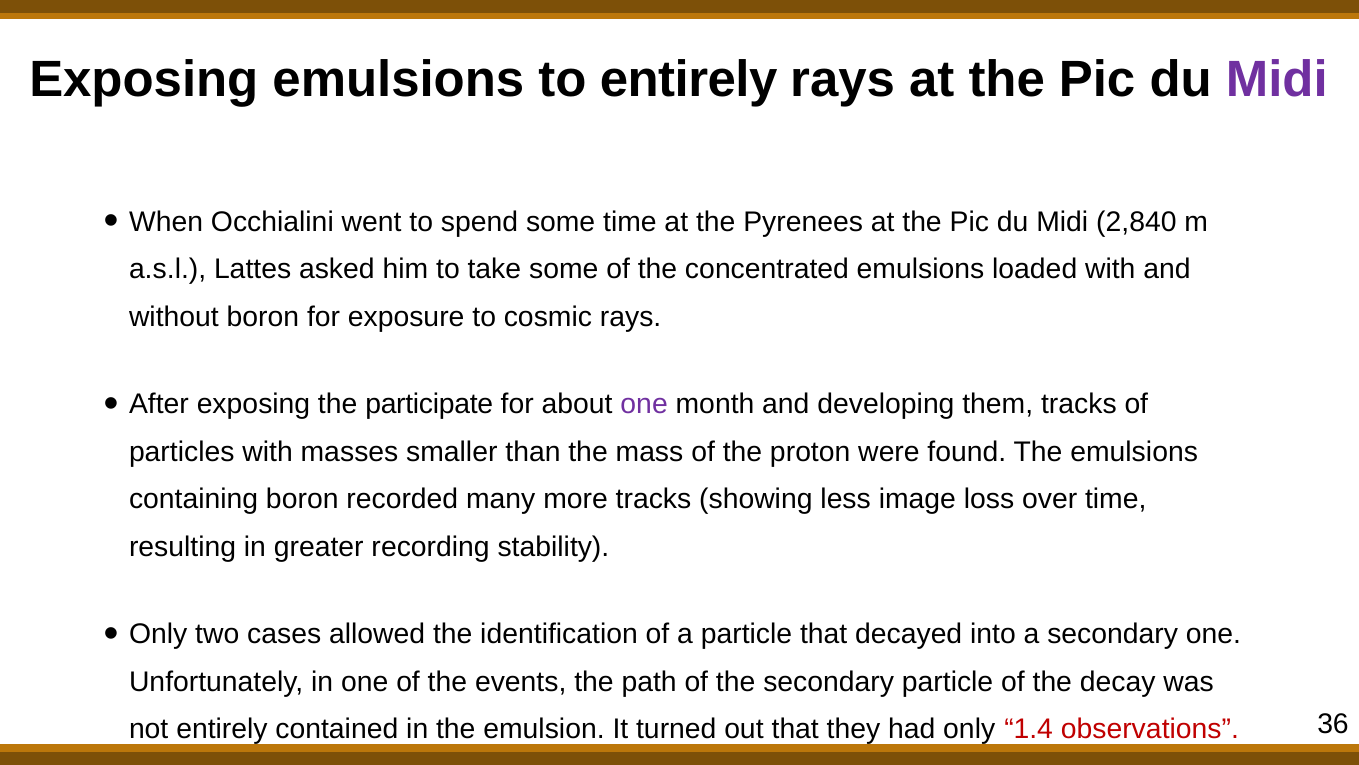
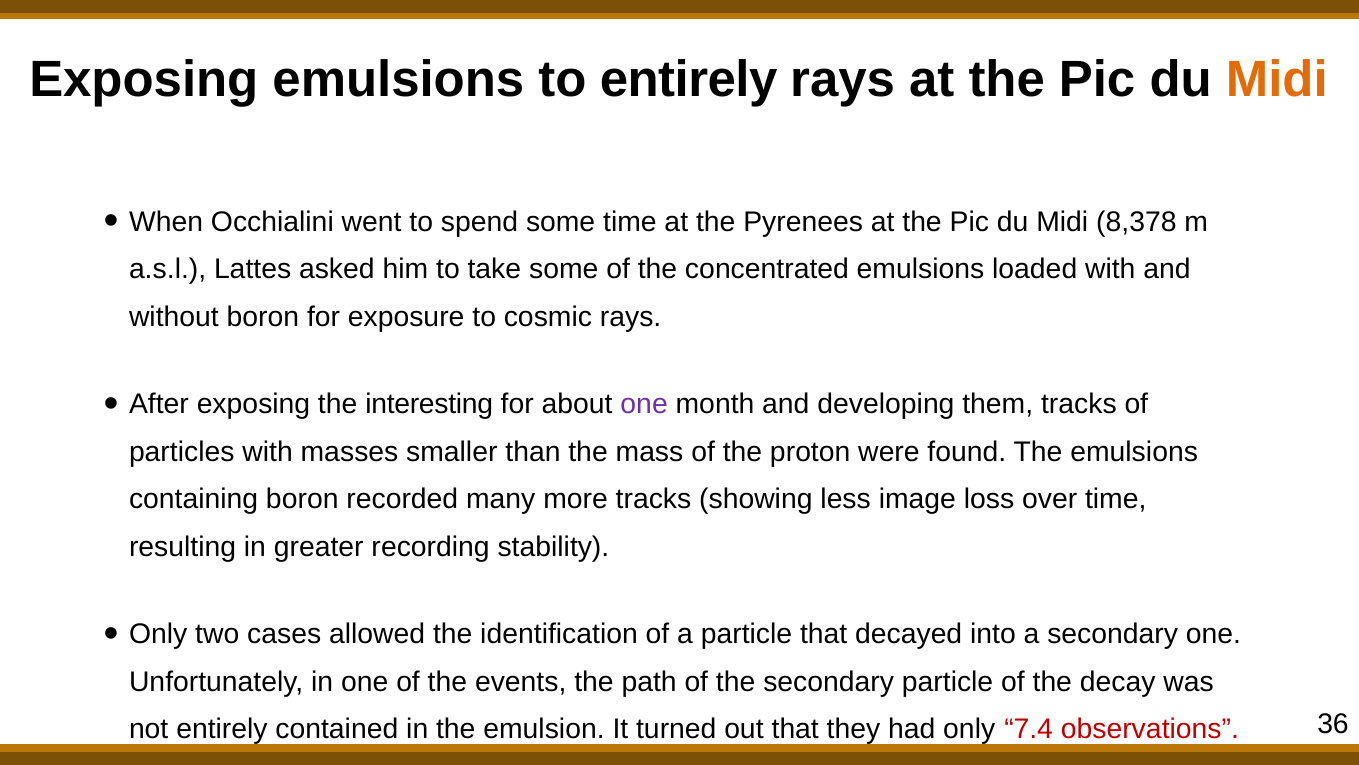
Midi colour: purple -> orange (1277, 79)
2,840: 2,840 -> 8,378 (1136, 222)
participate: participate -> interesting (429, 404)
1.4: 1.4 -> 7.4 (1029, 729)
